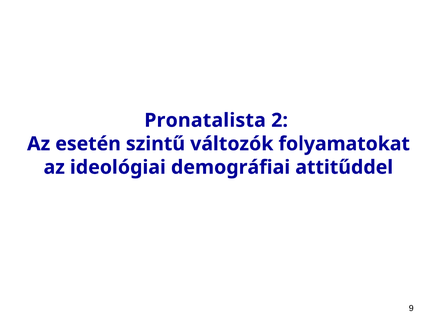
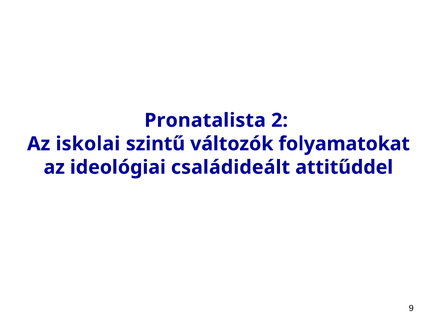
esetén: esetén -> iskolai (88, 144)
demográfiai: demográfiai -> családideált (230, 167)
